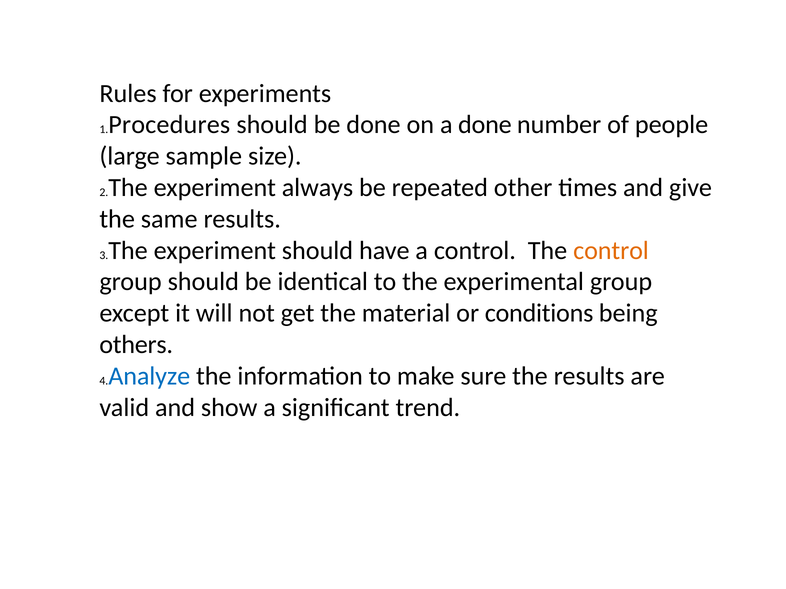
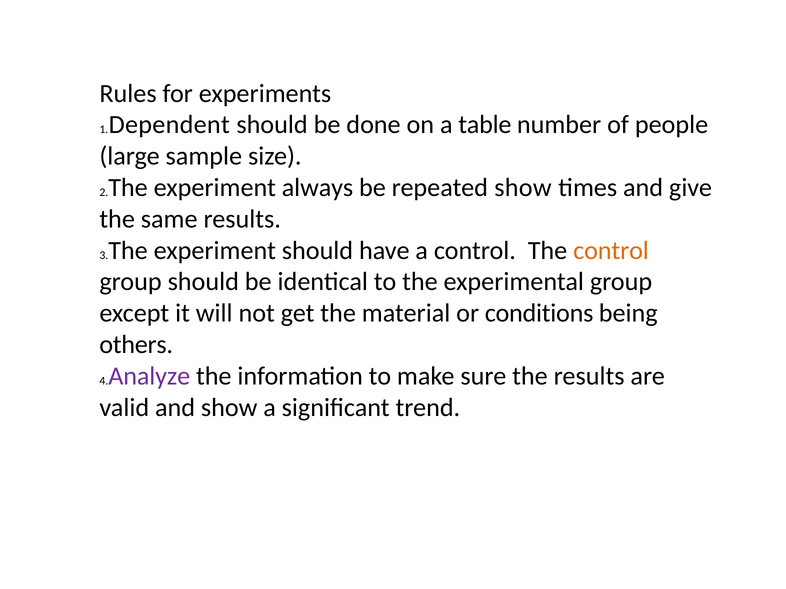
Procedures: Procedures -> Dependent (169, 125)
a done: done -> table (485, 125)
repeated other: other -> show (523, 188)
Analyze colour: blue -> purple (149, 376)
